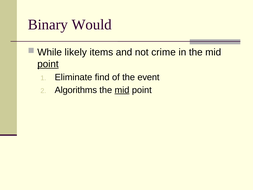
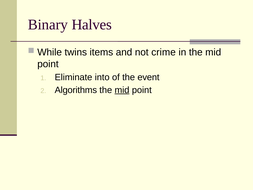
Would: Would -> Halves (92, 25)
likely: likely -> twins (76, 52)
point underline: present -> none (48, 64)
find: find -> into (102, 77)
